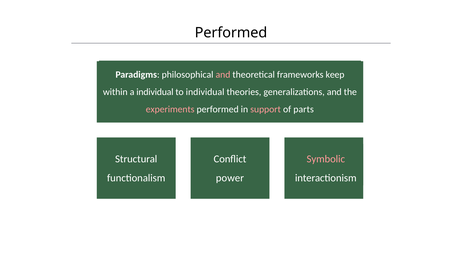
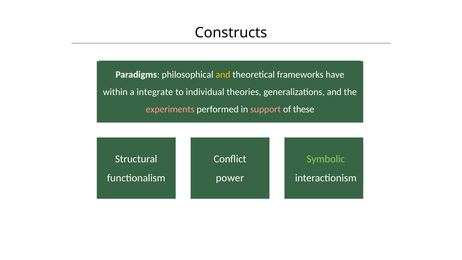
Performed: Performed -> Constructs (231, 33)
and colour: pink -> yellow (223, 74)
keep: keep -> have (335, 74)
a individual: individual -> integrate (155, 92)
parts: parts -> these (304, 109)
Symbolic colour: pink -> light green (326, 159)
